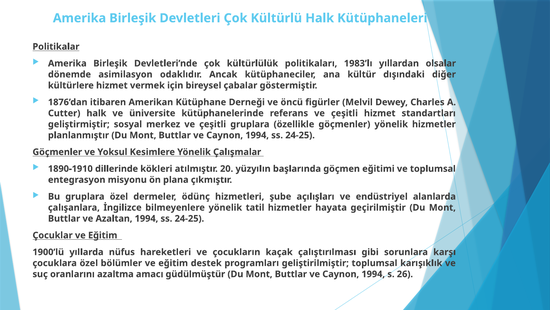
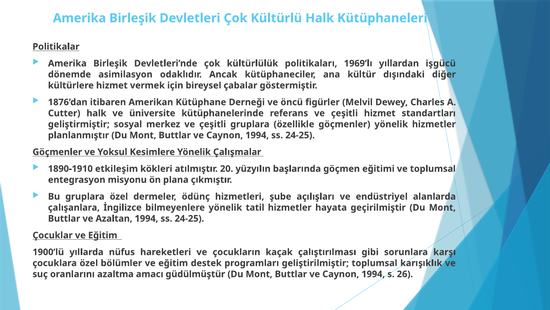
1983’lı: 1983’lı -> 1969’lı (358, 63)
olsalar: olsalar -> işgücü (441, 63)
dillerinde: dillerinde -> etkileşim (116, 168)
